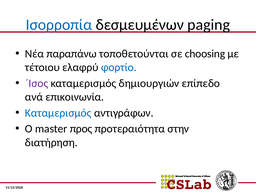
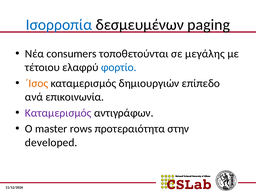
παραπάνω: παραπάνω -> consumers (72, 54)
choosing: choosing -> μεγάλης (205, 54)
΄Ισος colour: purple -> orange (37, 83)
Καταµερισµός colour: blue -> purple (58, 113)
προς: προς -> rows (81, 129)
διατήρηση: διατήρηση -> developed (51, 142)
